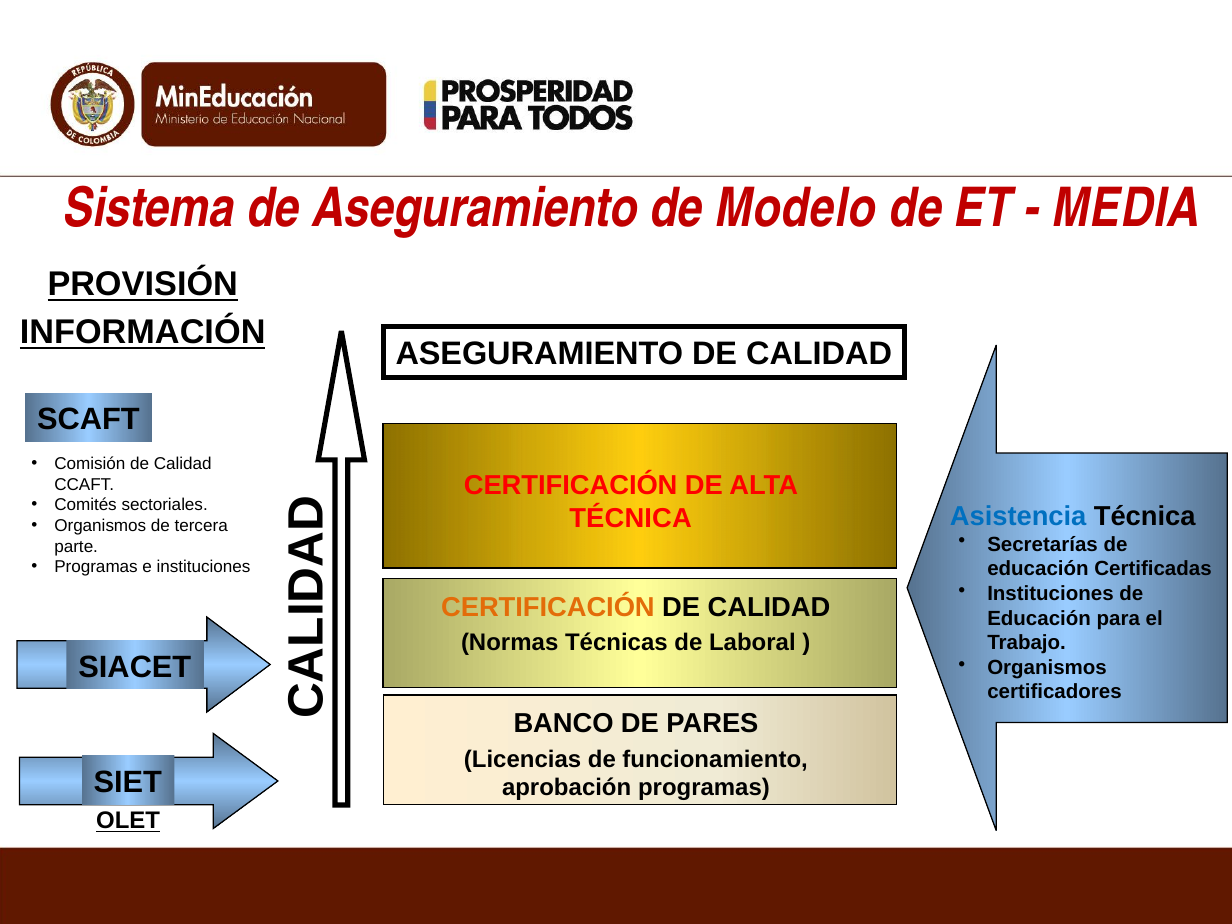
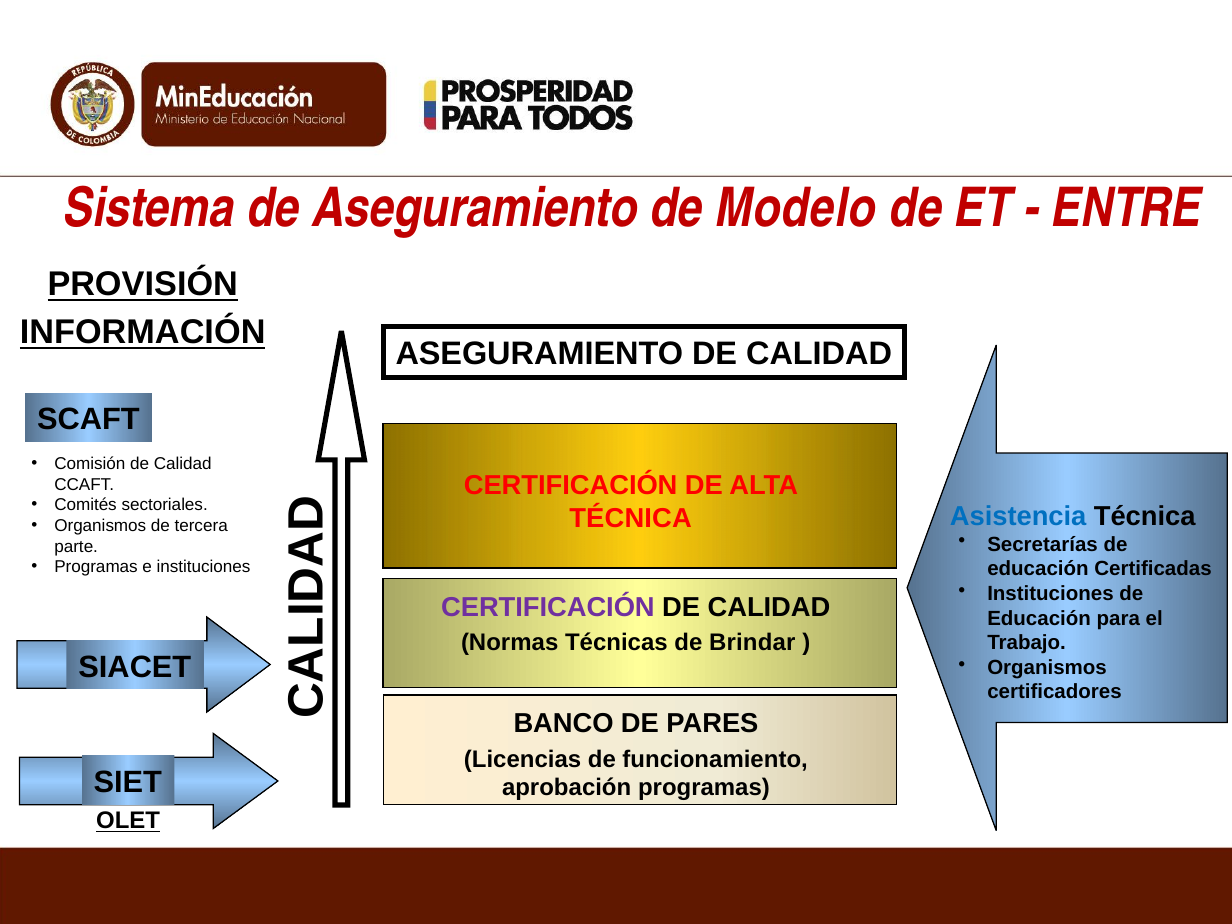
MEDIA: MEDIA -> ENTRE (1127, 209)
CERTIFICACIÓN colour: orange -> purple (548, 607)
Laboral: Laboral -> Brindar (752, 643)
